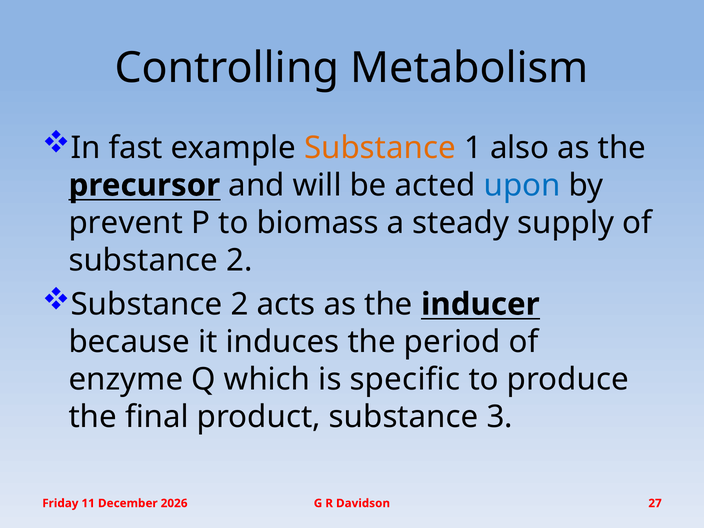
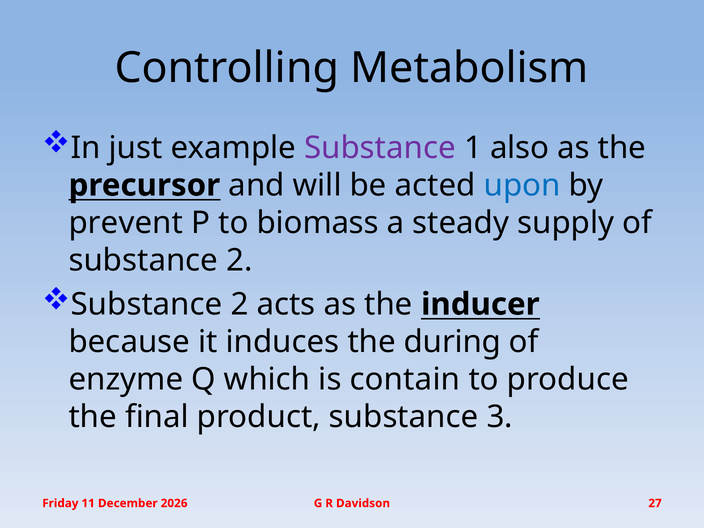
fast: fast -> just (136, 148)
Substance colour: orange -> purple (380, 148)
period: period -> during (453, 342)
specific: specific -> contain (405, 379)
